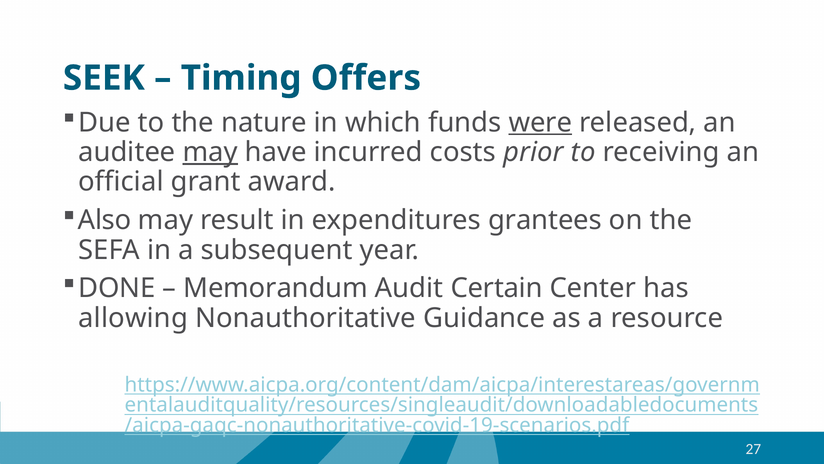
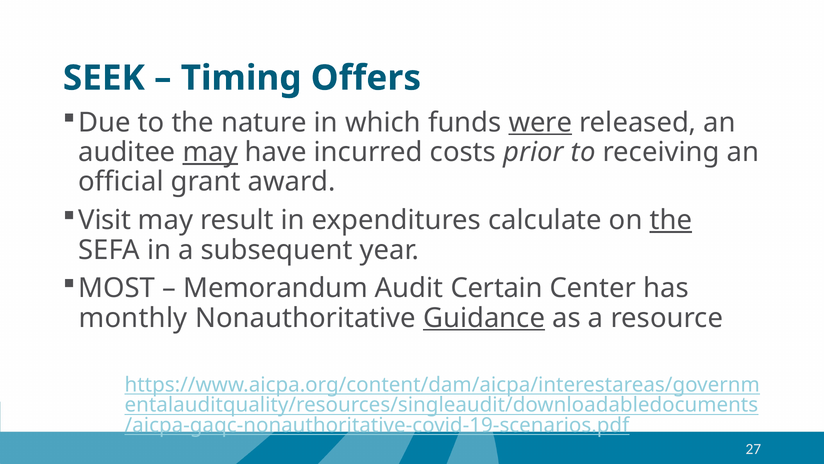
Also: Also -> Visit (105, 220)
grantees: grantees -> calculate (545, 220)
the underline: none -> present (671, 220)
DONE: DONE -> MOST (117, 288)
allowing: allowing -> monthly (133, 318)
Guidance underline: none -> present (484, 318)
